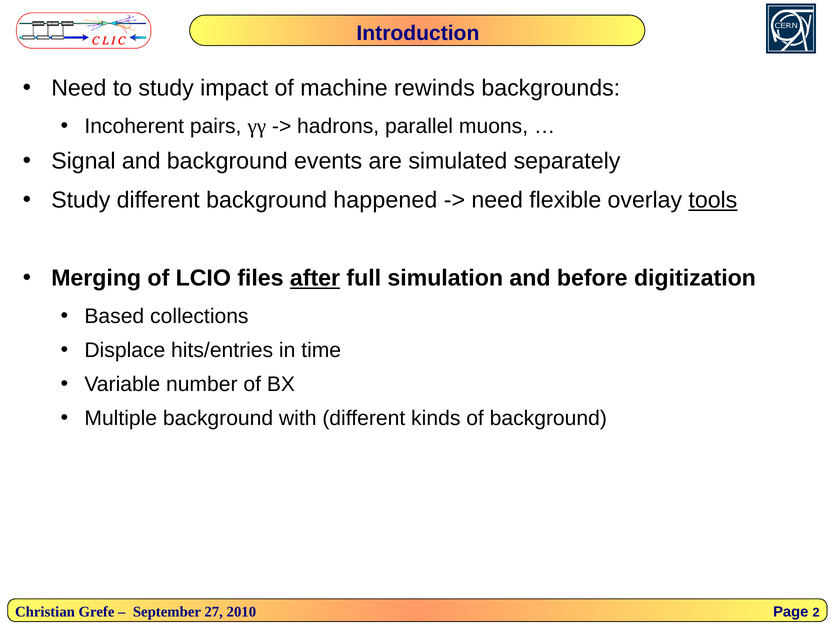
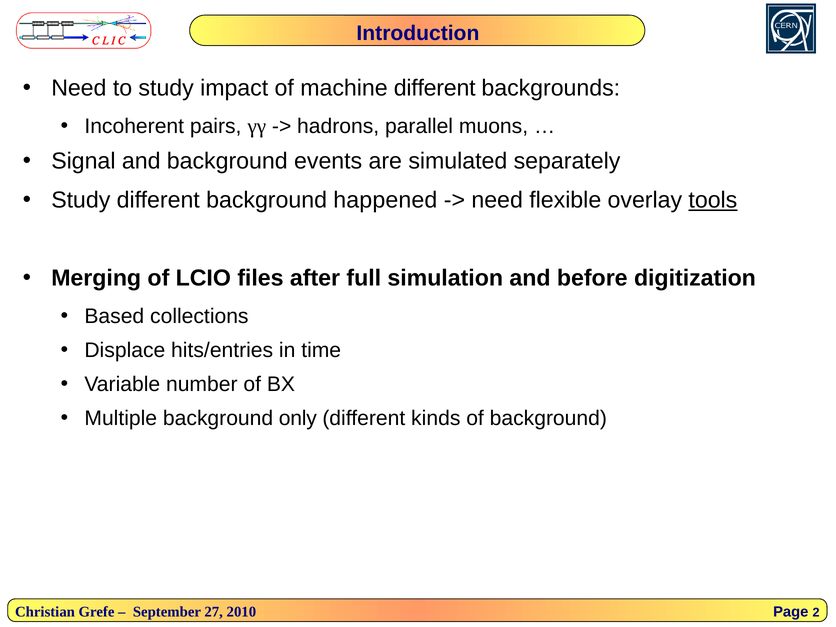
machine rewinds: rewinds -> different (435, 88)
after underline: present -> none (315, 278)
with: with -> only (298, 418)
